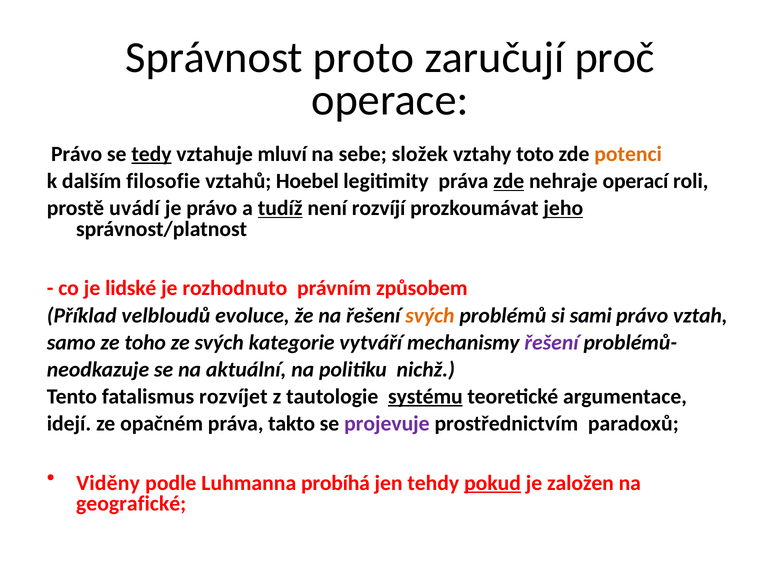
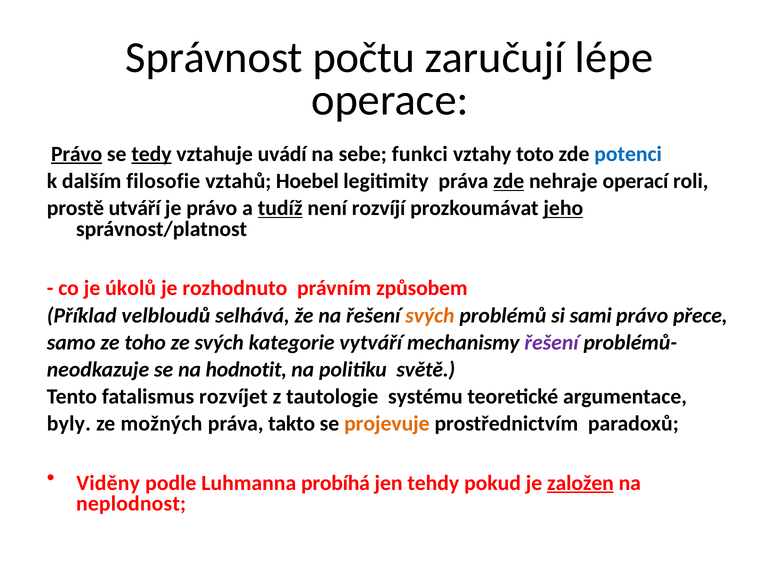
proto: proto -> počtu (364, 58)
proč: proč -> lépe (614, 58)
Právo underline: none -> present (77, 154)
mluví: mluví -> uvádí (282, 154)
složek: složek -> funkci (420, 154)
potenci colour: orange -> blue (628, 154)
uvádí: uvádí -> utváří (135, 208)
lidské: lidské -> úkolů (131, 288)
evoluce: evoluce -> selhává (252, 315)
vztah: vztah -> přece (700, 315)
aktuální: aktuální -> hodnotit (246, 369)
nichž: nichž -> světě (426, 369)
systému underline: present -> none (425, 397)
idejí: idejí -> byly (69, 424)
opačném: opačném -> možných (161, 424)
projevuje colour: purple -> orange (387, 424)
pokud underline: present -> none (493, 483)
založen underline: none -> present (580, 483)
geografické: geografické -> neplodnost (131, 504)
